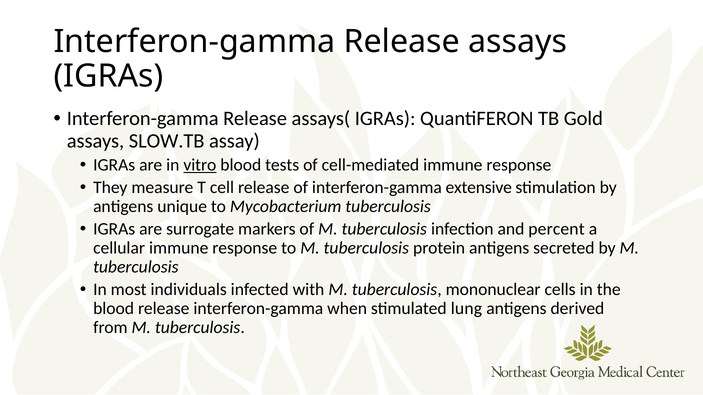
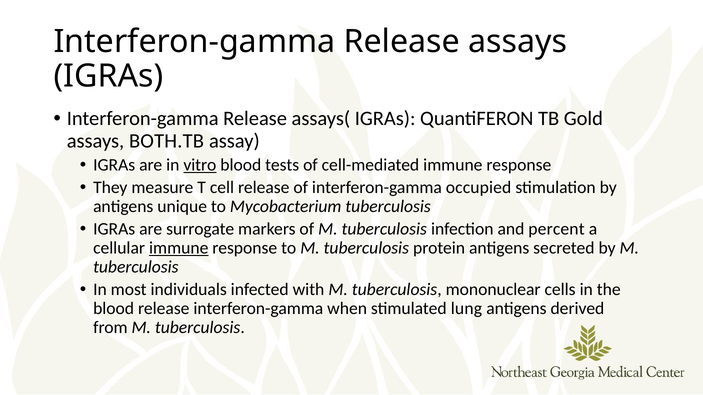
SLOW.TB: SLOW.TB -> BOTH.TB (167, 141)
extensive: extensive -> occupied (479, 188)
immune underline: none -> present (179, 248)
